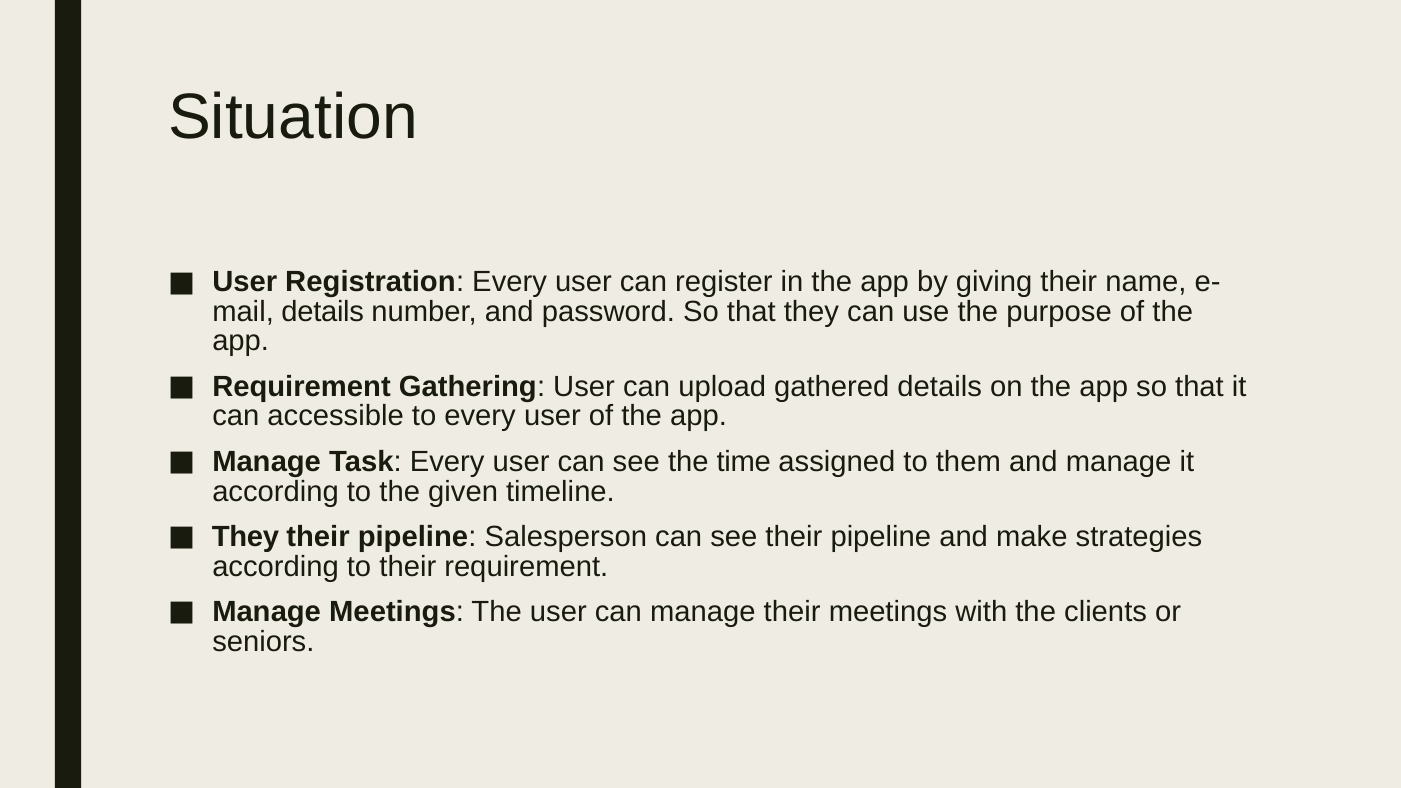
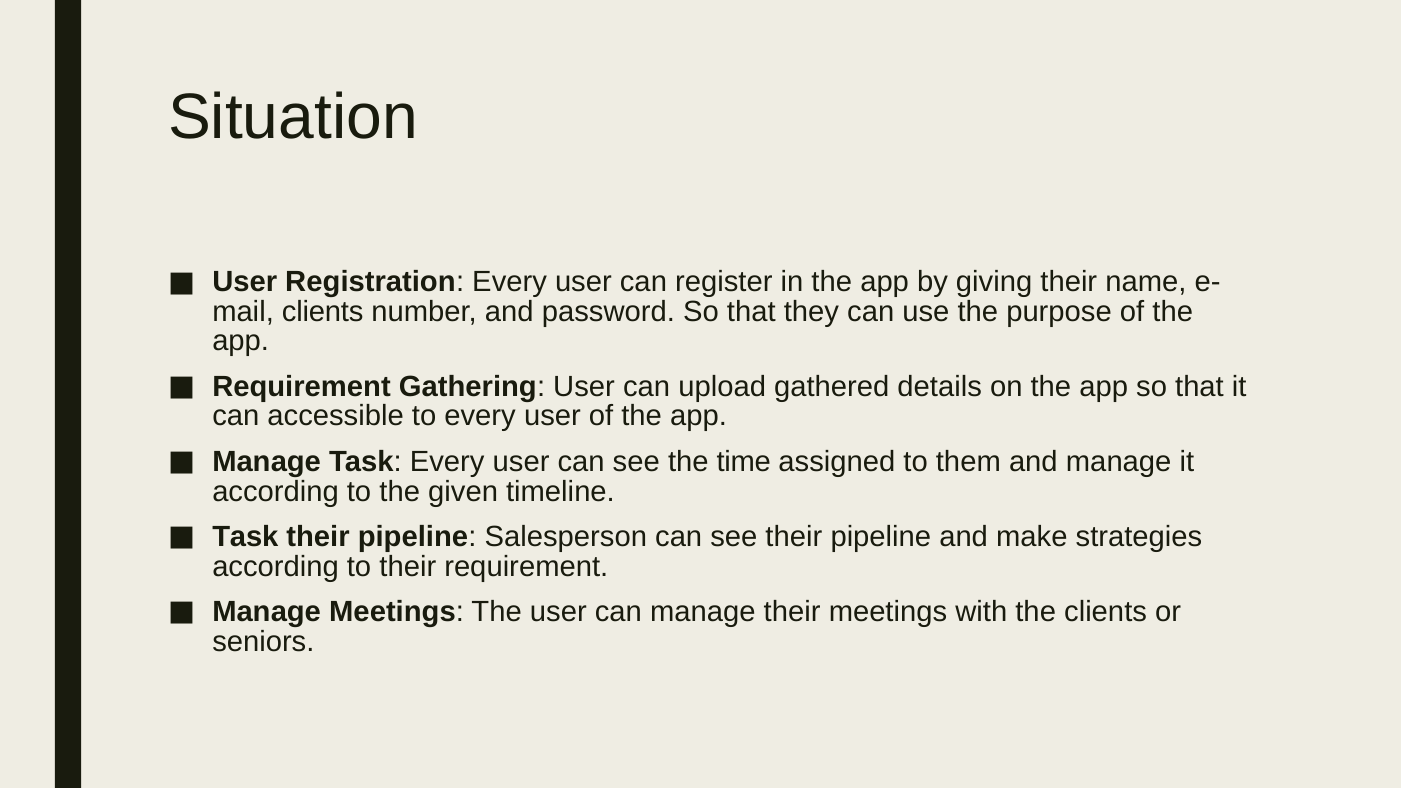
details: details -> clients (323, 312)
They: They -> Task (245, 537)
